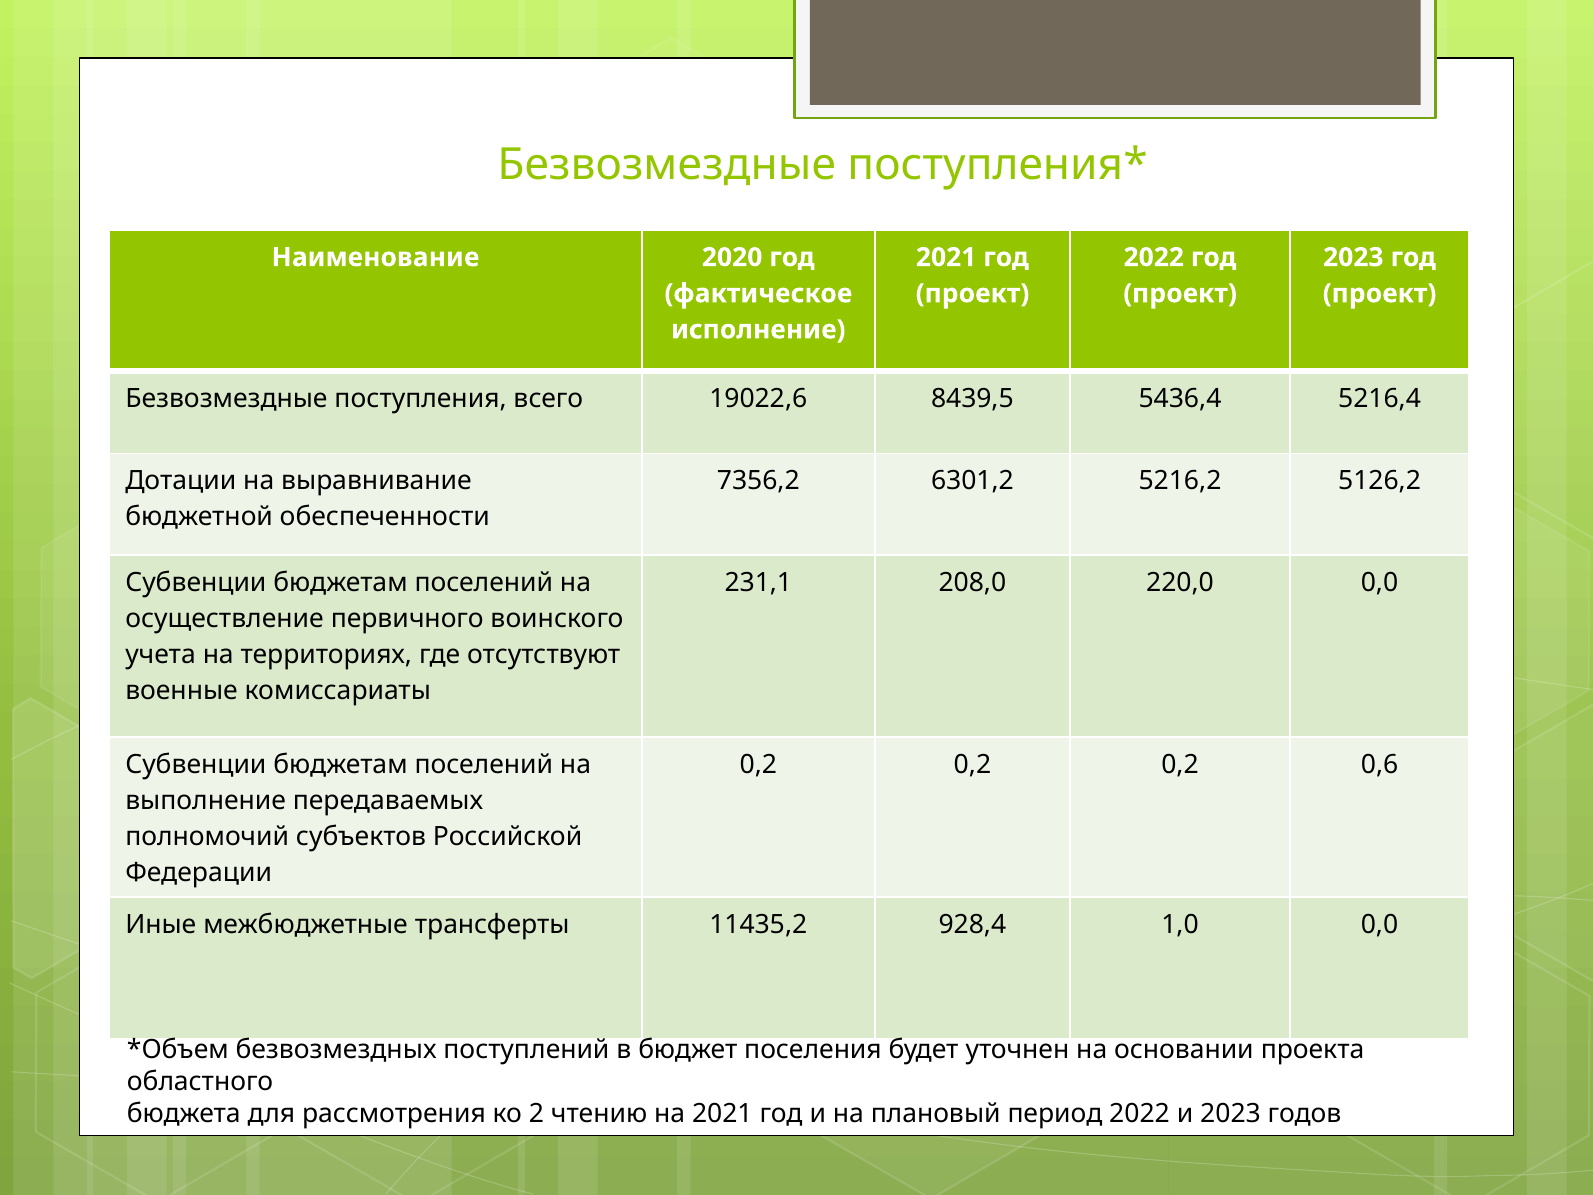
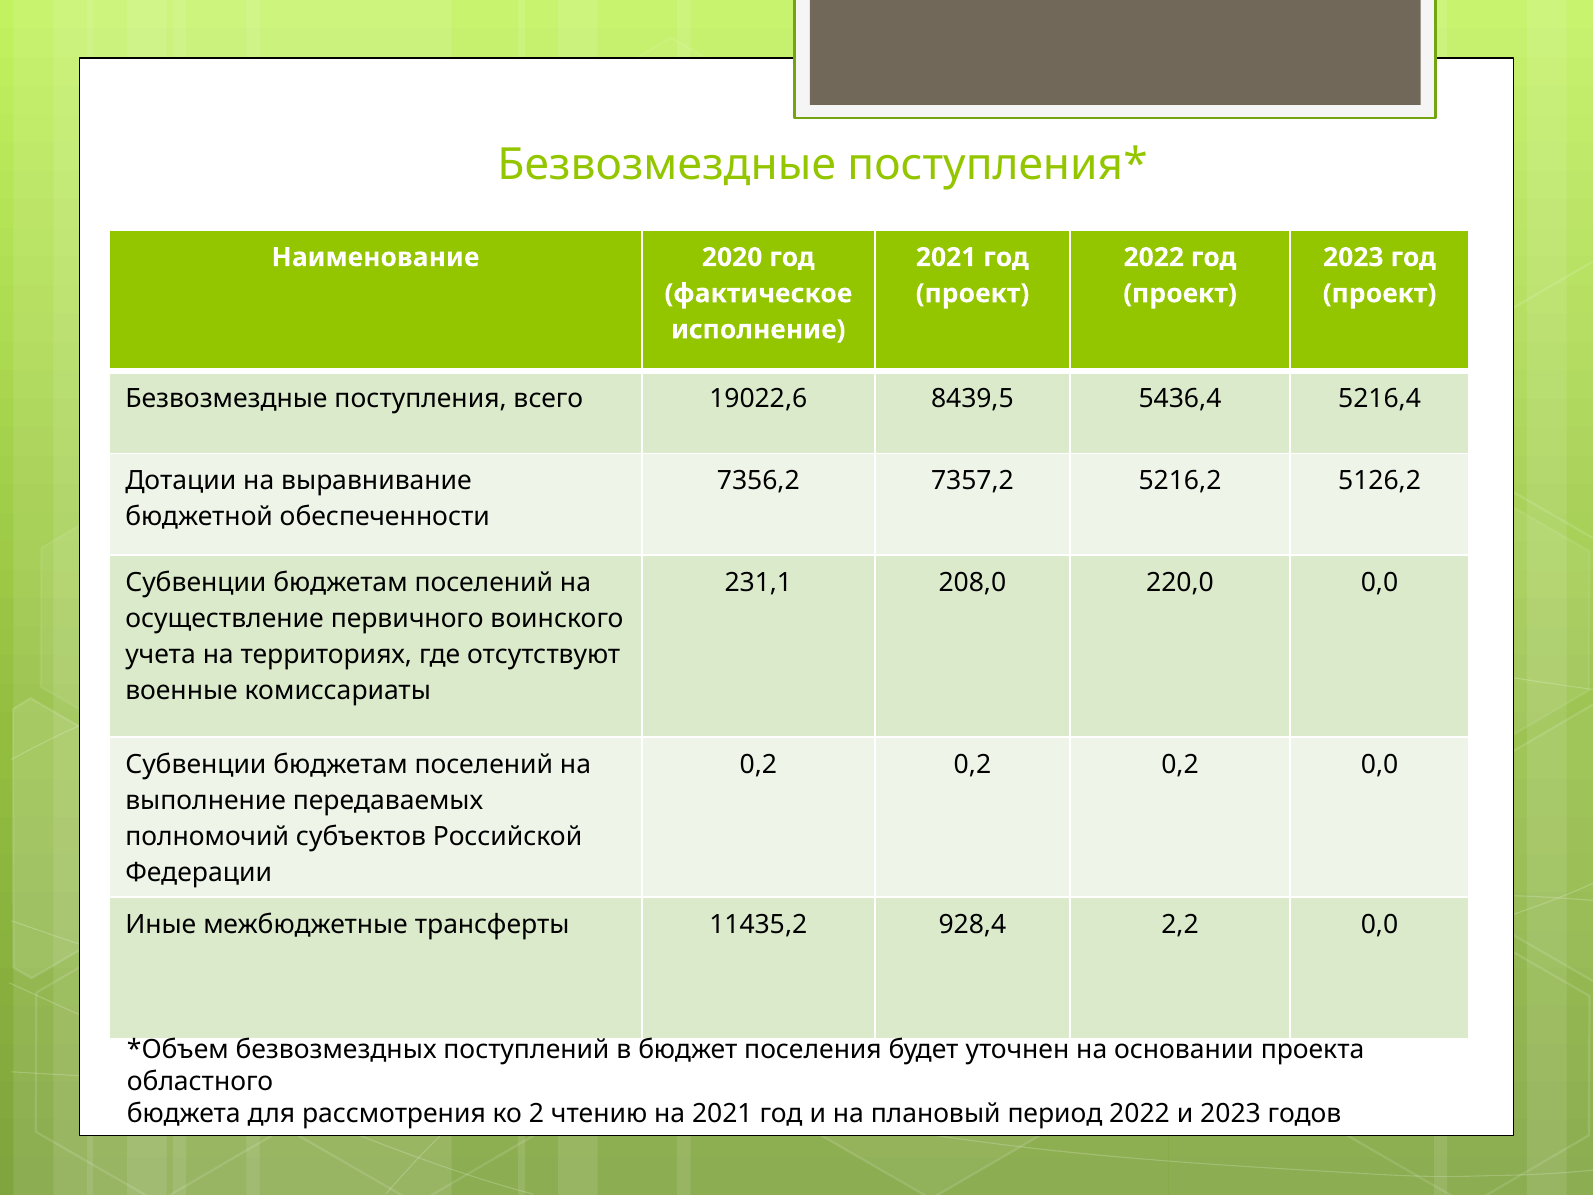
6301,2: 6301,2 -> 7357,2 (972, 481)
0,2 0,6: 0,6 -> 0,0 (1380, 764)
1,0: 1,0 -> 2,2 (1180, 925)
